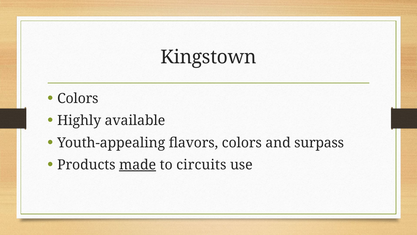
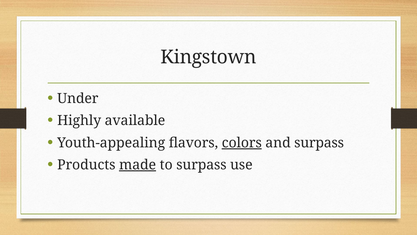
Colors: Colors -> Under (78, 98)
colors underline: none -> present (242, 143)
to circuits: circuits -> surpass (201, 165)
